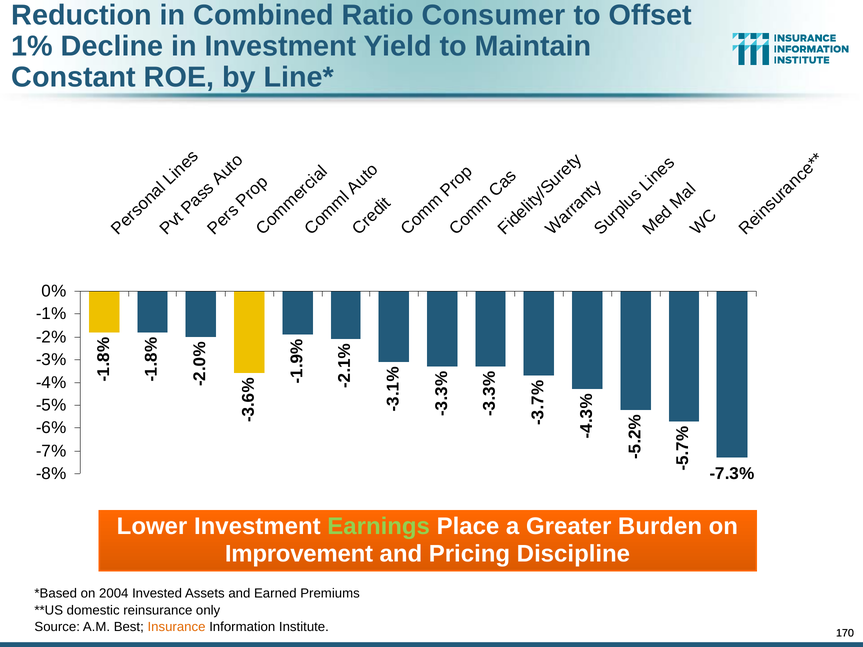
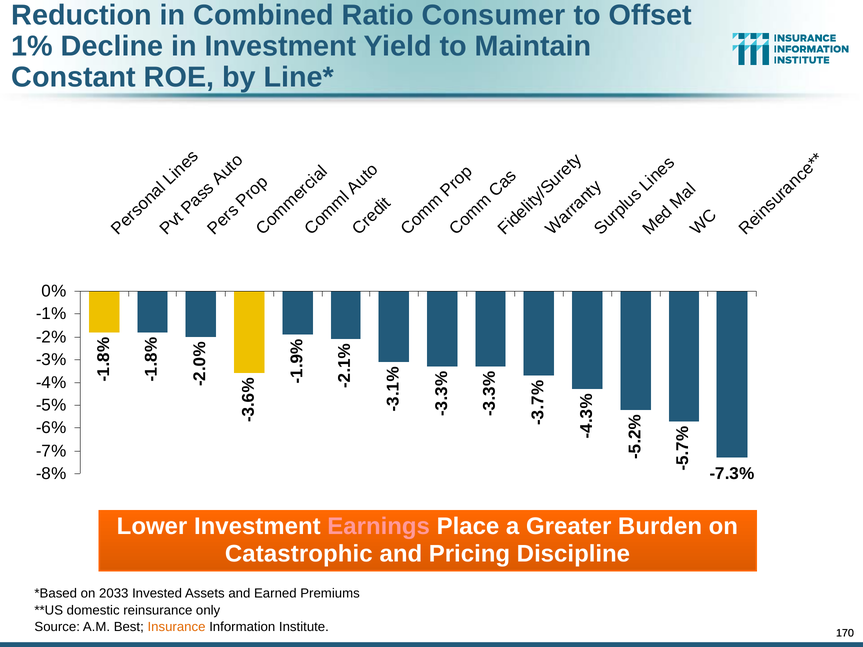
Earnings colour: light green -> pink (379, 526)
Improvement: Improvement -> Catastrophic (299, 554)
2004: 2004 -> 2033 (114, 594)
